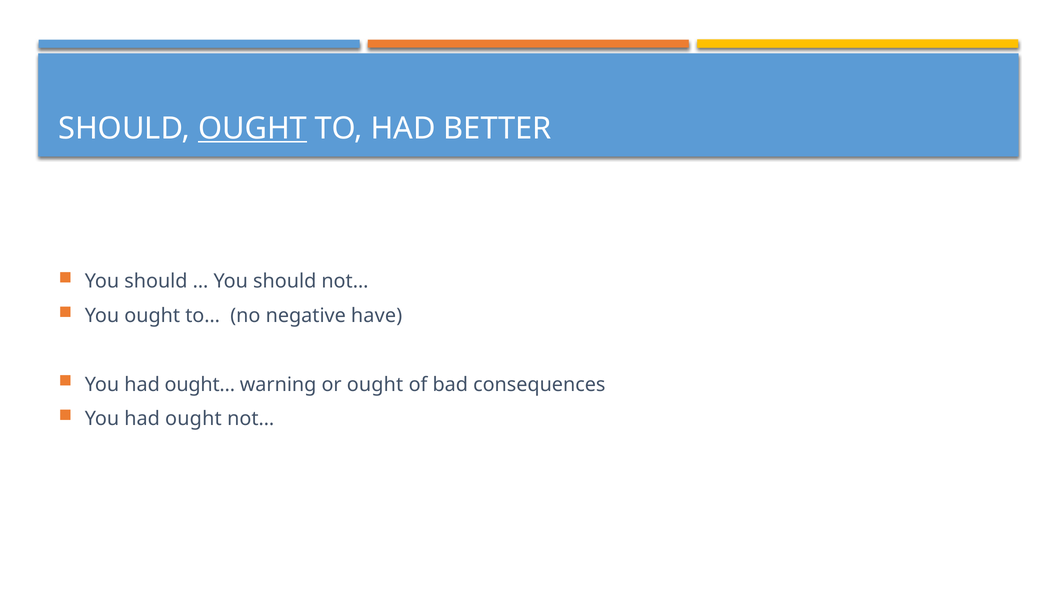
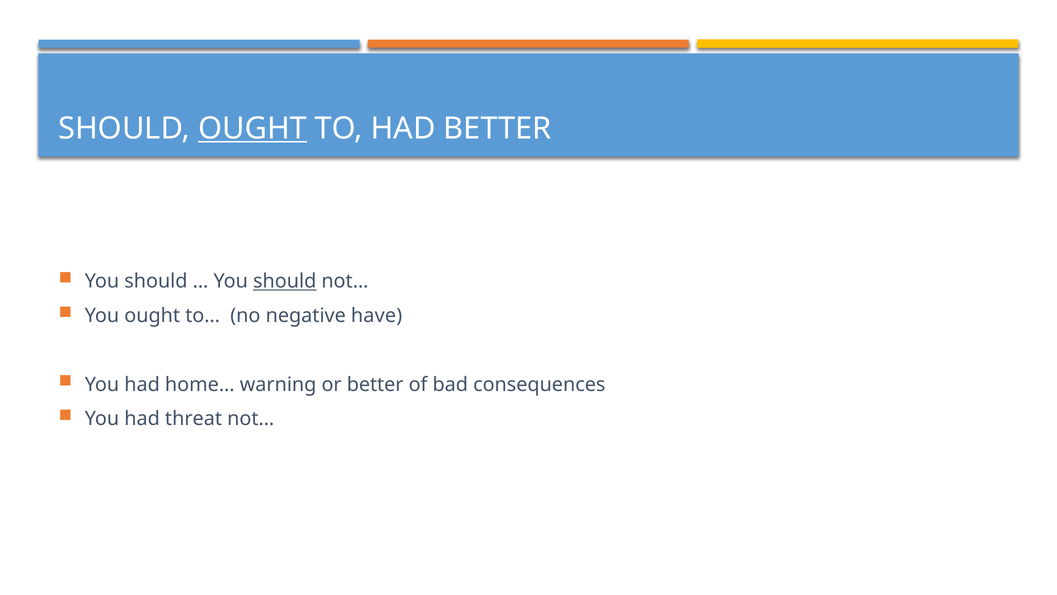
should underline: none -> present (285, 281)
ought…: ought… -> home… (200, 384)
or ought: ought -> better (375, 384)
had ought: ought -> threat (194, 419)
